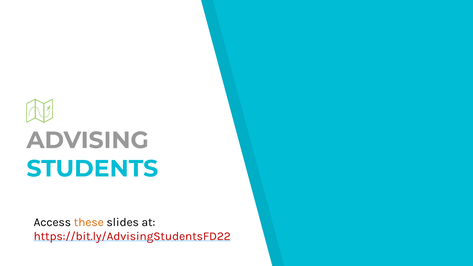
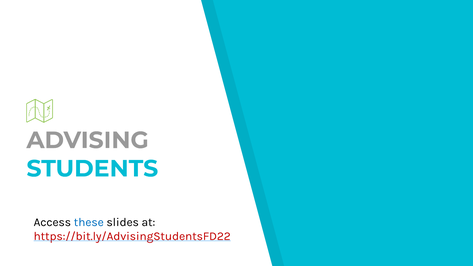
these colour: orange -> blue (89, 222)
